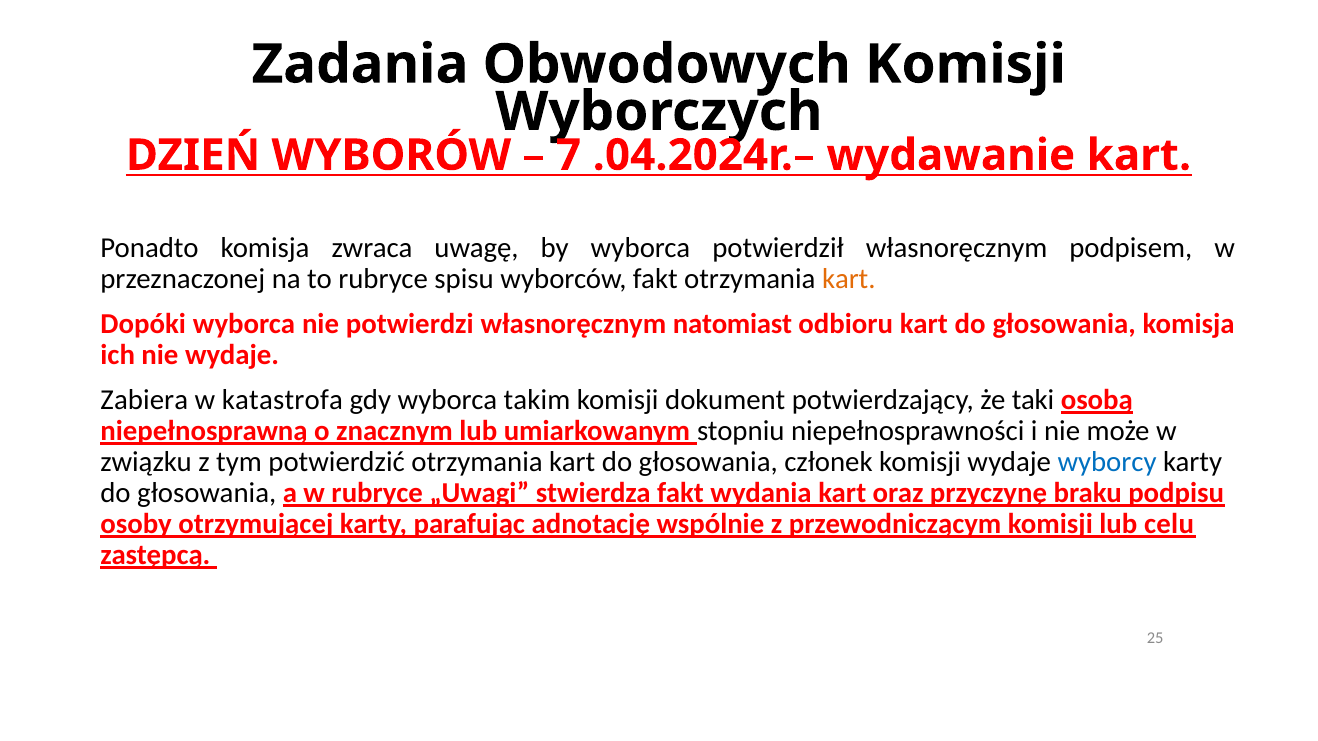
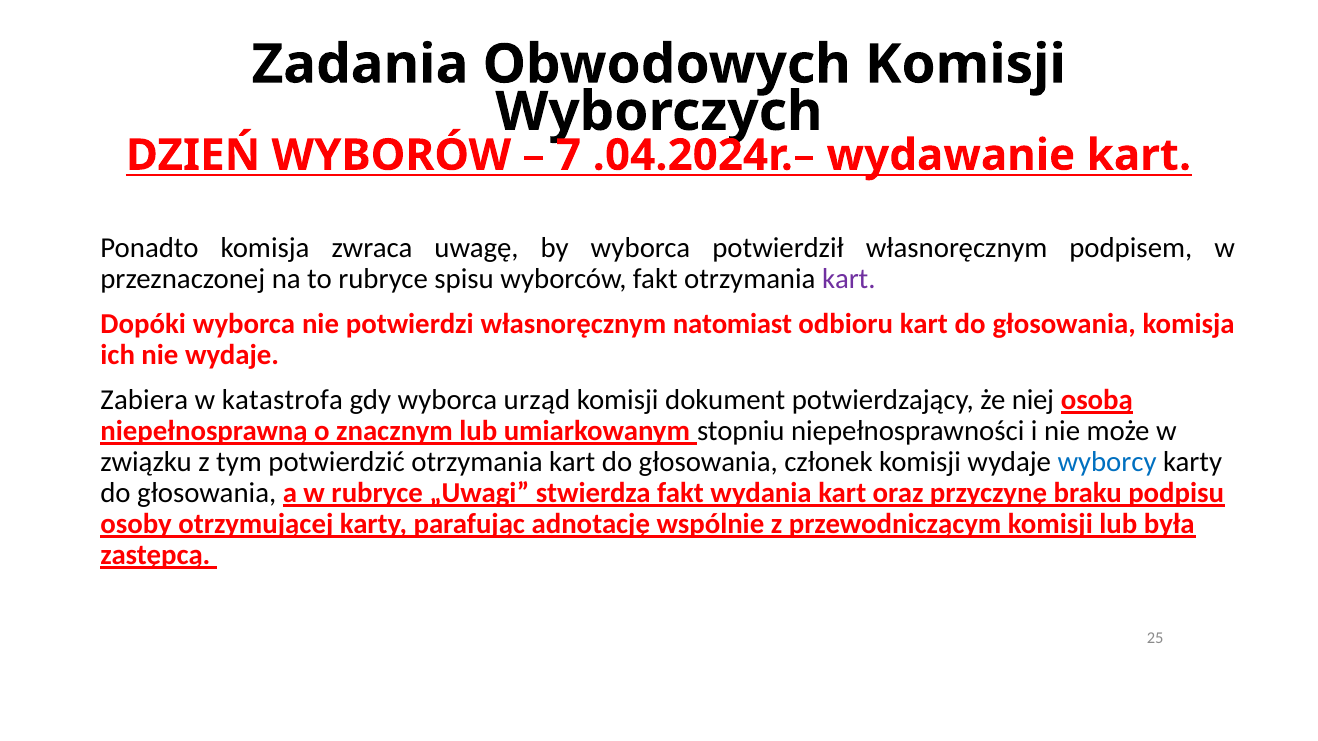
kart colour: orange -> purple (849, 279)
takim: takim -> urząd (537, 400)
taki: taki -> niej (1033, 400)
celu: celu -> była (1169, 524)
